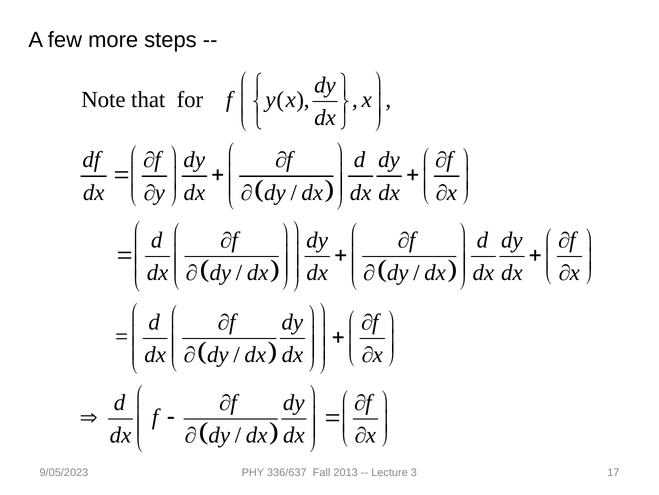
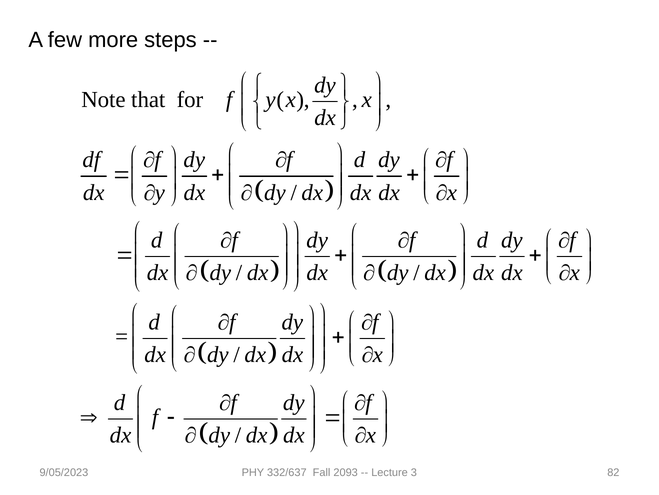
336/637: 336/637 -> 332/637 (287, 472)
2013: 2013 -> 2093 (346, 472)
17: 17 -> 82 (613, 472)
